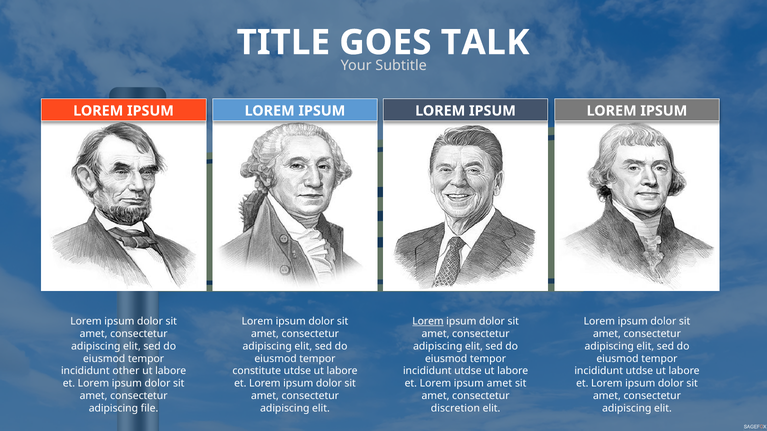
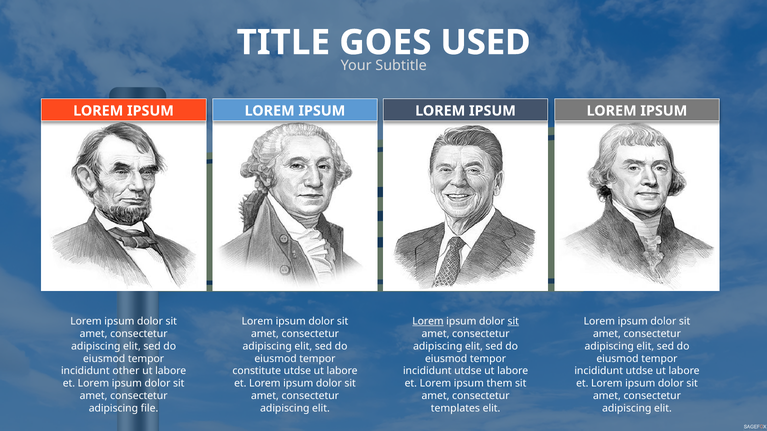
TALK: TALK -> USED (485, 43)
sit underline: none -> present (513, 322)
ipsum amet: amet -> them (499, 384)
discretion: discretion -> templates (455, 409)
